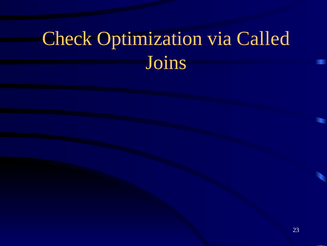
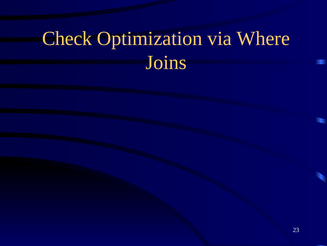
Called: Called -> Where (263, 38)
